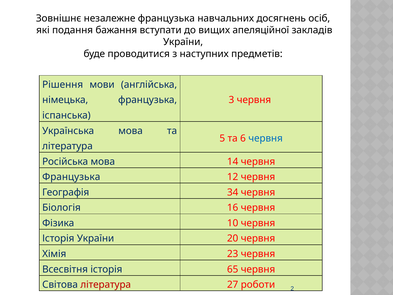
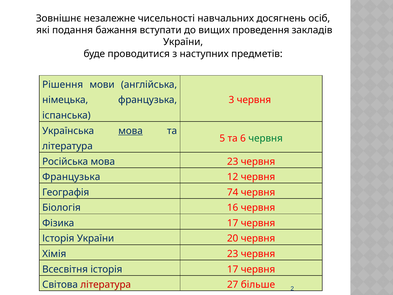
незалежне французька: французька -> чисельності (166, 18)
апеляційної: апеляційної -> проведення (261, 30)
мова underline: none -> present (131, 131)
червня colour: blue -> green (266, 138)
мова 14: 14 -> 23 (233, 161)
34: 34 -> 74 (233, 192)
Фізика 10: 10 -> 17 (233, 223)
історія 65: 65 -> 17 (233, 269)
роботи: роботи -> більше (258, 284)
